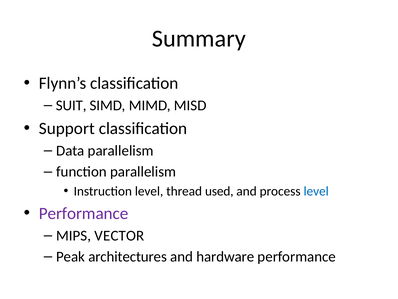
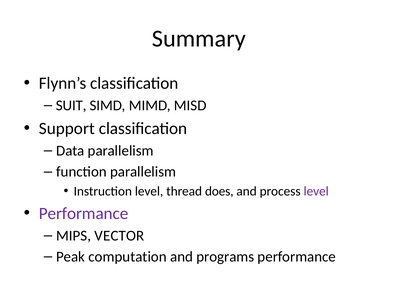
used: used -> does (219, 191)
level colour: blue -> purple (316, 191)
architectures: architectures -> computation (128, 256)
hardware: hardware -> programs (225, 256)
